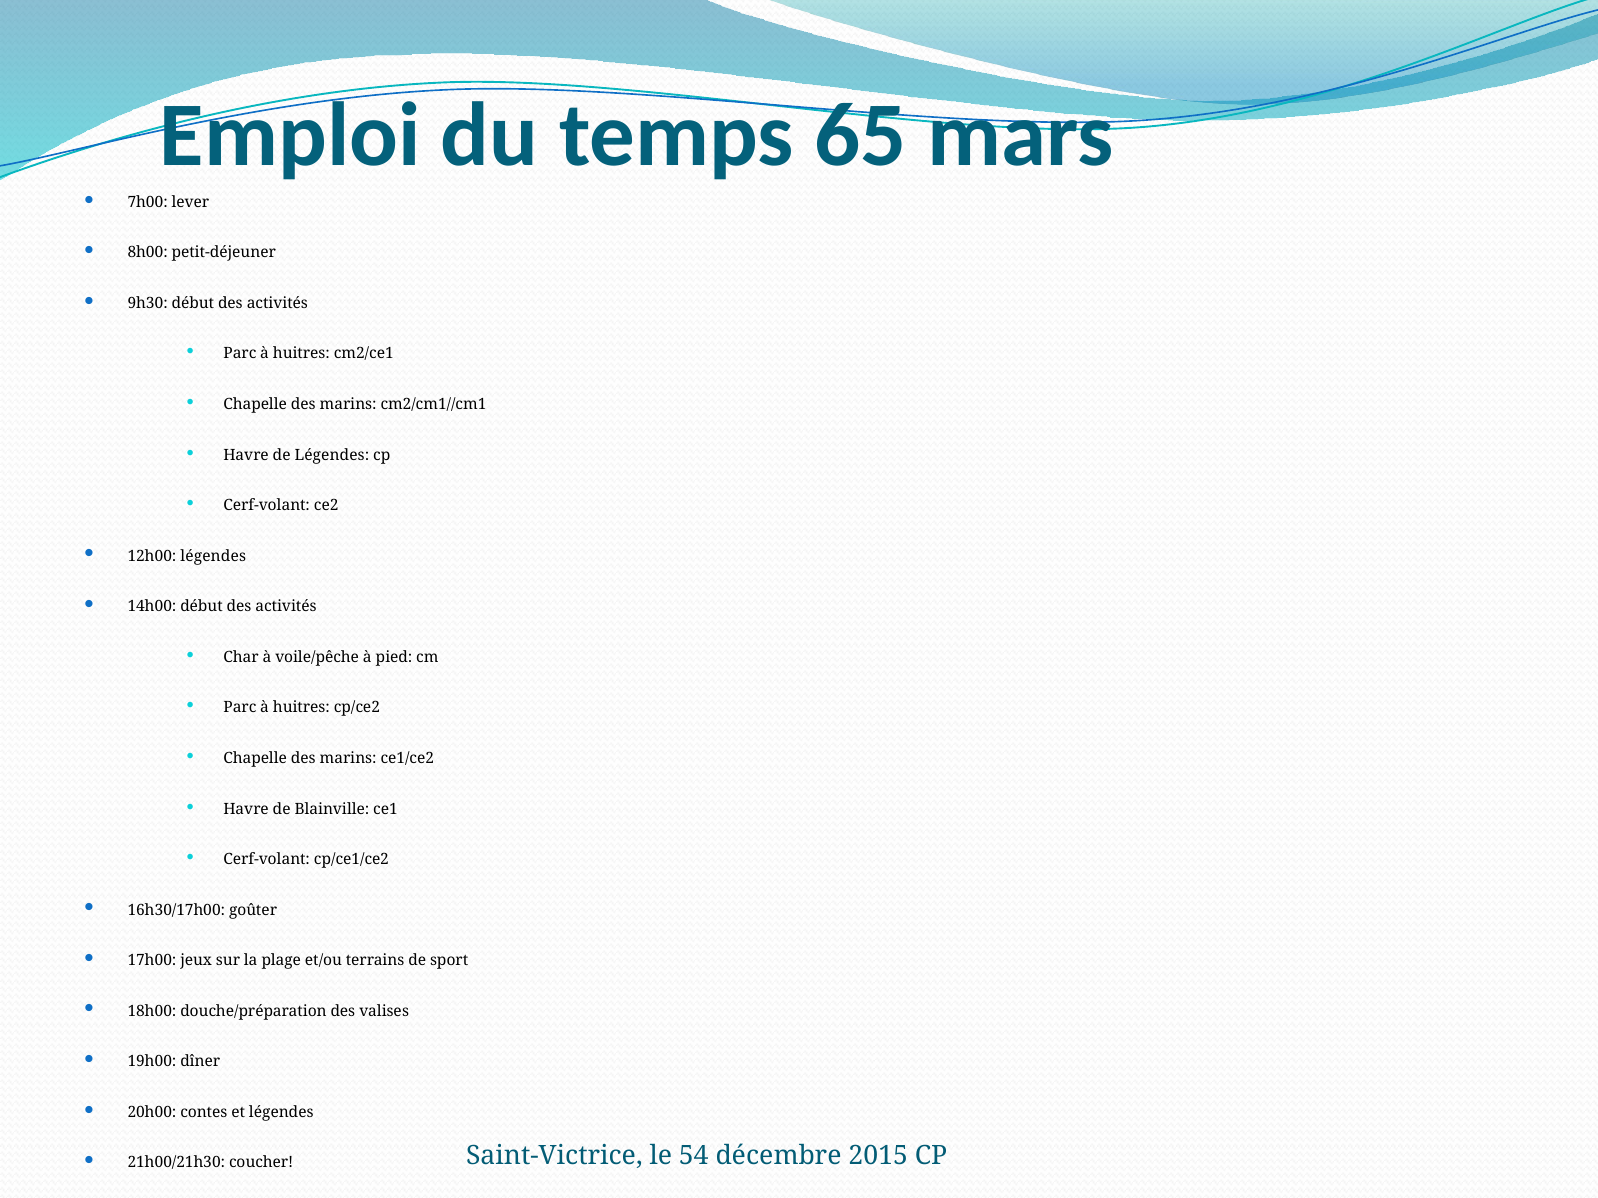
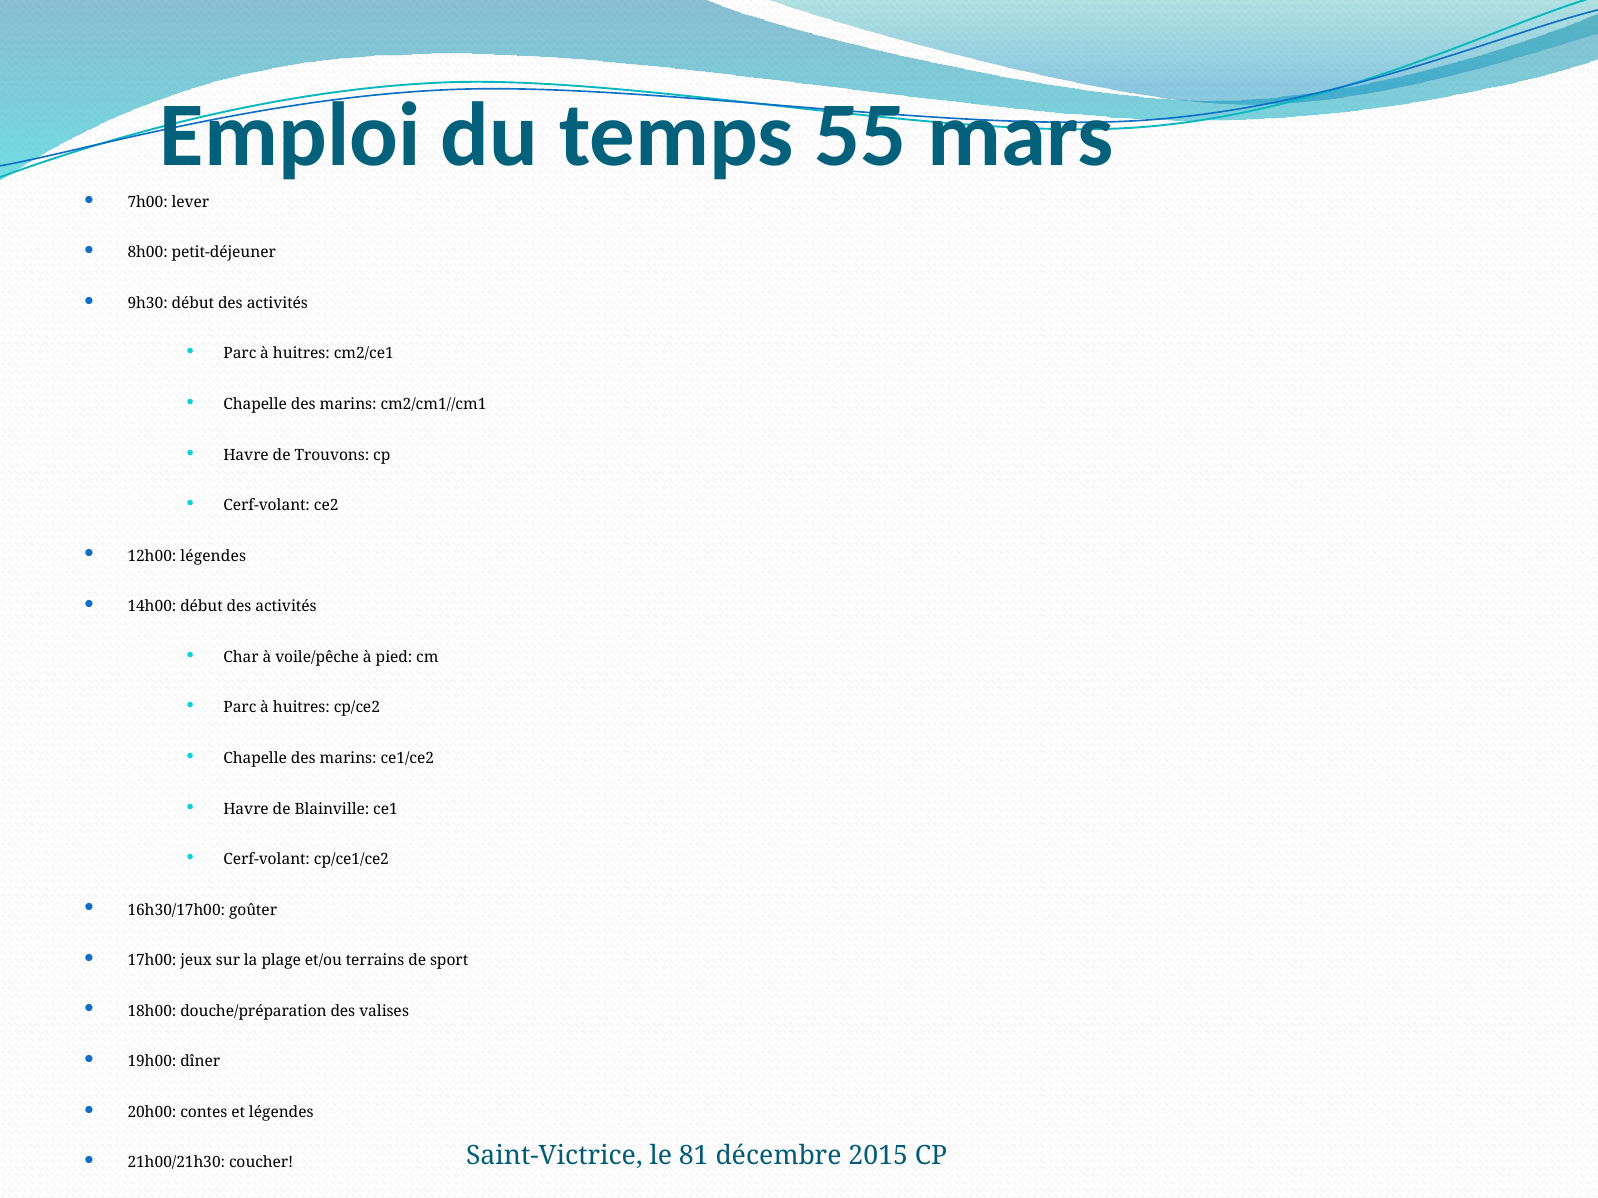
65: 65 -> 55 (861, 136)
de Légendes: Légendes -> Trouvons (332, 455)
54: 54 -> 81 (694, 1156)
